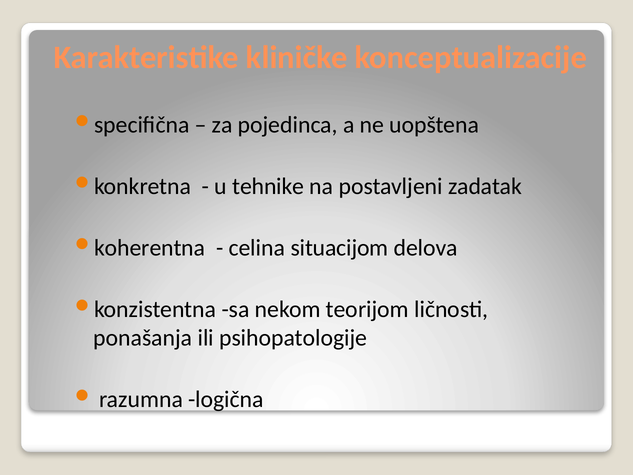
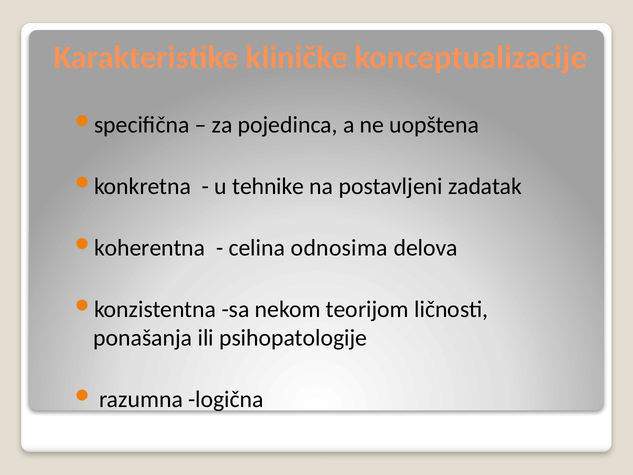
situacijom: situacijom -> odnosima (339, 248)
